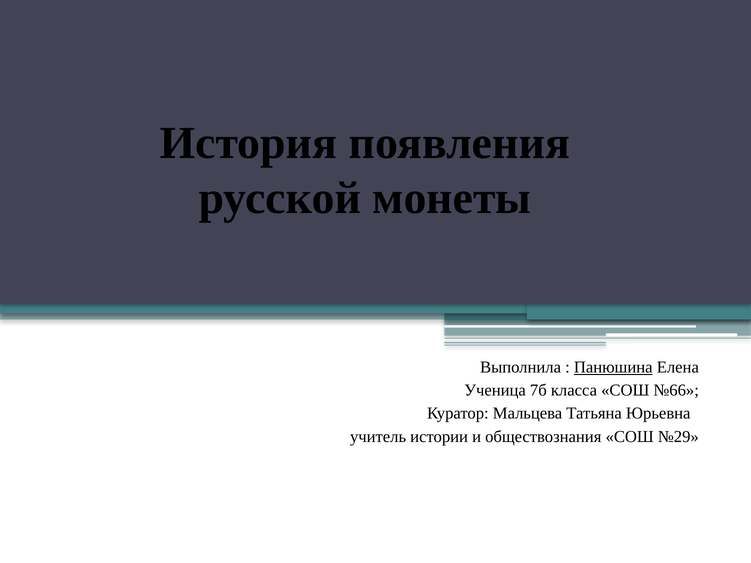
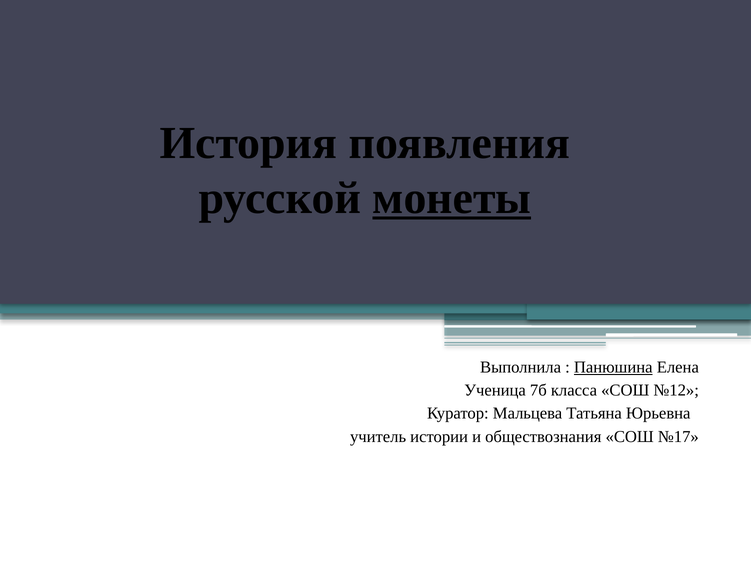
монеты underline: none -> present (452, 198)
№66: №66 -> №12 (676, 391)
№29: №29 -> №17 (678, 437)
